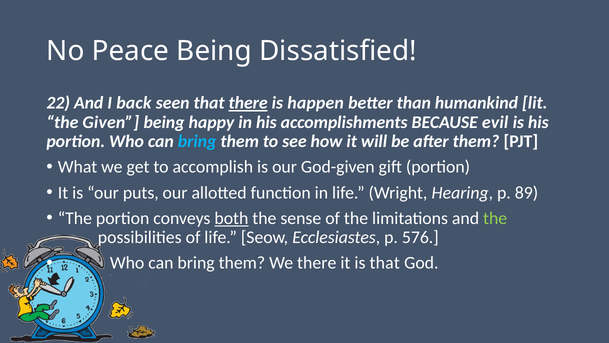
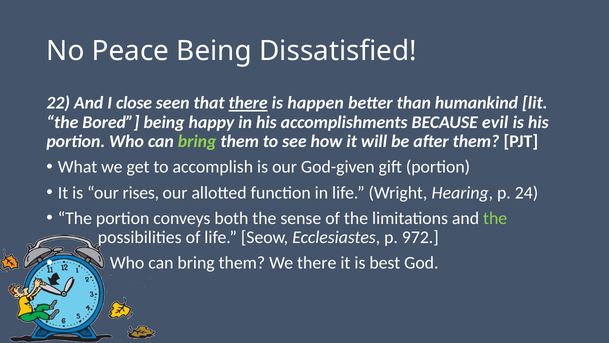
back: back -> close (134, 103)
Given: Given -> Bored (111, 122)
bring colour: light blue -> light green (197, 141)
puts: puts -> rises (141, 192)
89: 89 -> 24 (526, 192)
both underline: present -> none (231, 218)
576: 576 -> 972 (420, 237)
is that: that -> best (385, 263)
